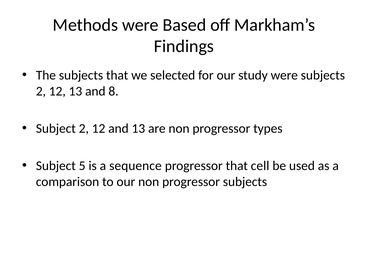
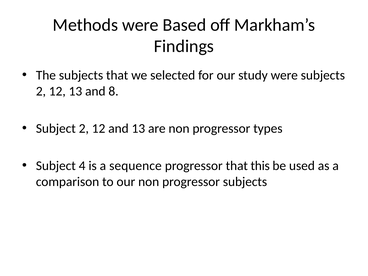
5: 5 -> 4 (82, 166)
cell: cell -> this (260, 166)
